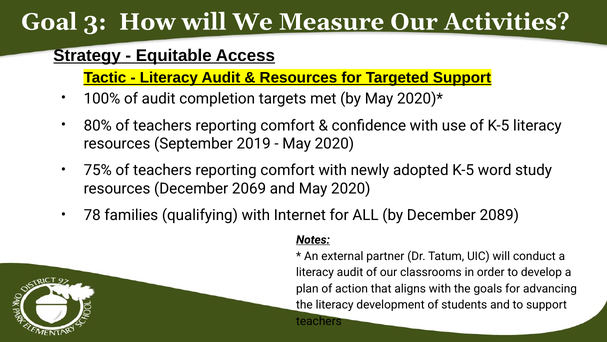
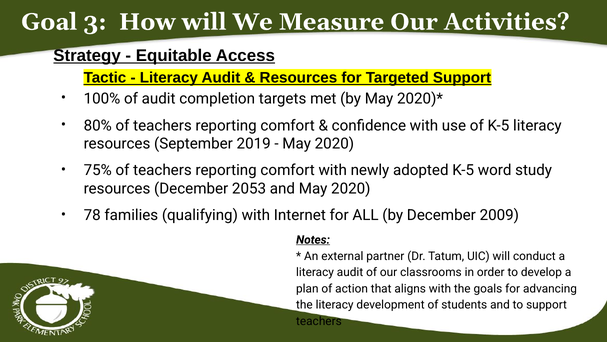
2069: 2069 -> 2053 (249, 188)
2089: 2089 -> 2009 (499, 215)
